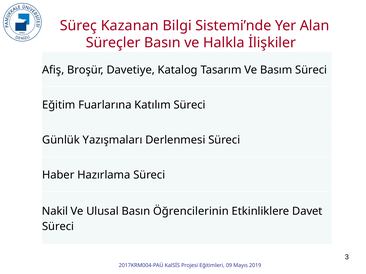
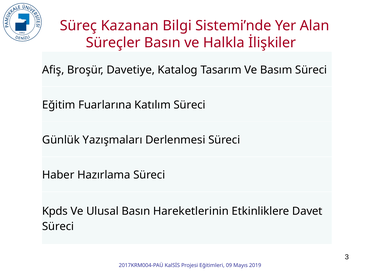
Nakil: Nakil -> Kpds (55, 212)
Öğrencilerinin: Öğrencilerinin -> Hareketlerinin (191, 212)
